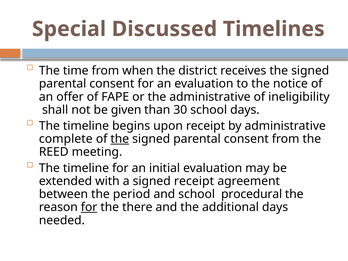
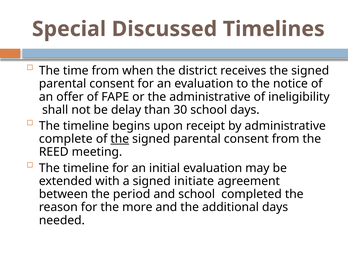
given: given -> delay (126, 110)
signed receipt: receipt -> initiate (194, 181)
procedural: procedural -> completed (252, 194)
for underline: present -> none (89, 207)
there: there -> more (137, 207)
